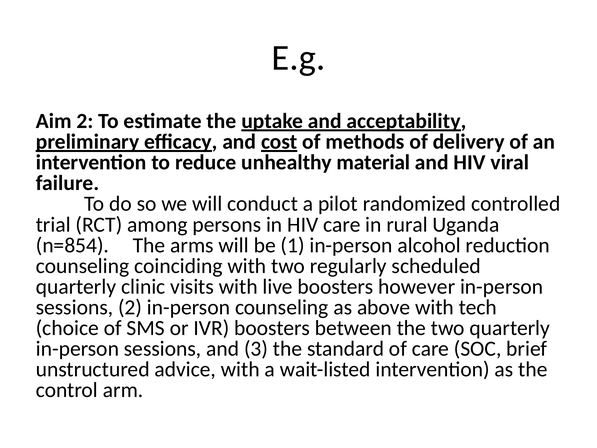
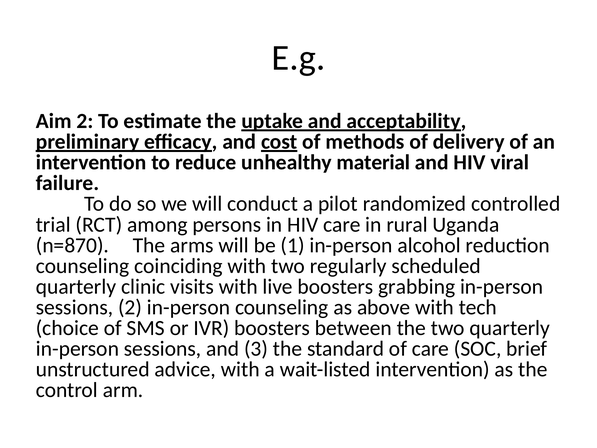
n=854: n=854 -> n=870 (72, 245)
however: however -> grabbing (417, 286)
